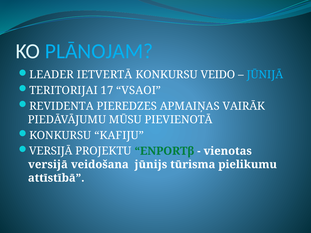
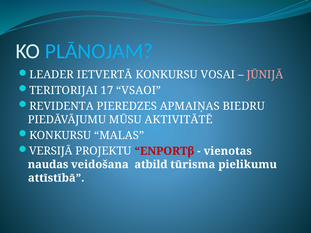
VEIDO: VEIDO -> VOSAI (218, 75)
JŪNIJĀ colour: light blue -> pink (265, 75)
VAIRĀK: VAIRĀK -> BIEDRU (244, 106)
PIEVIENOTĀ: PIEVIENOTĀ -> AKTIVITĀTĒ (179, 120)
KAFIJU: KAFIJU -> MALAS (119, 135)
ENPORTβ colour: green -> red (164, 151)
versijā: versijā -> naudas (48, 165)
jūnijs: jūnijs -> atbild (151, 165)
